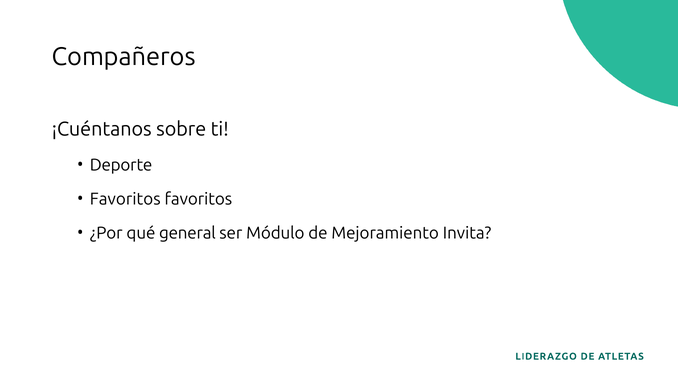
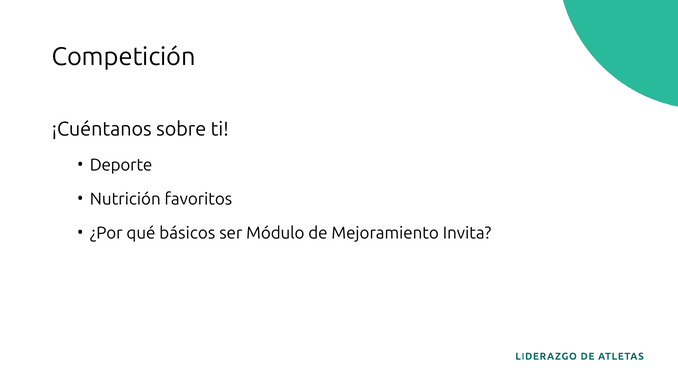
Compañeros: Compañeros -> Competición (124, 57)
Favoritos: Favoritos -> Nutrición (125, 199)
general: general -> básicos (187, 233)
